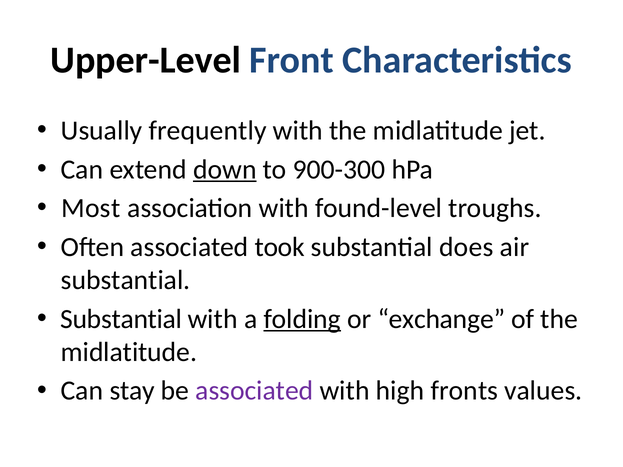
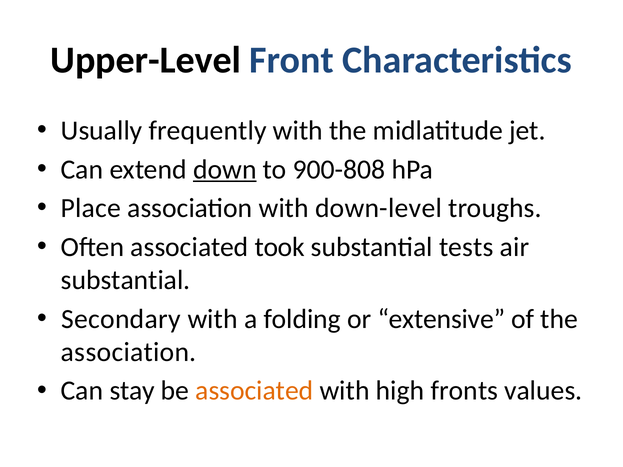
900-300: 900-300 -> 900-808 (339, 169)
Most: Most -> Place (91, 208)
found-level: found-level -> down-level (378, 208)
does: does -> tests (466, 247)
Substantial: Substantial -> Secondary (121, 319)
folding underline: present -> none (302, 319)
exchange: exchange -> extensive (441, 319)
midlatitude: midlatitude -> association (129, 352)
associated colour: purple -> orange (254, 391)
